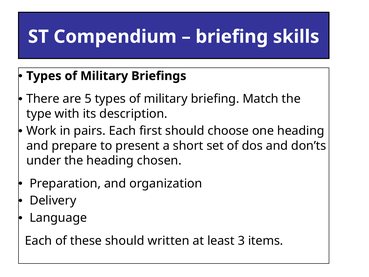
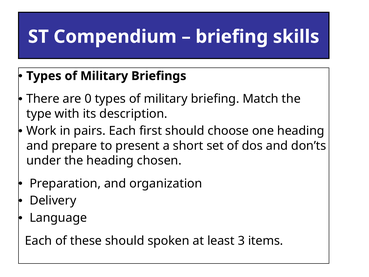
5: 5 -> 0 (88, 99)
written: written -> spoken (169, 241)
